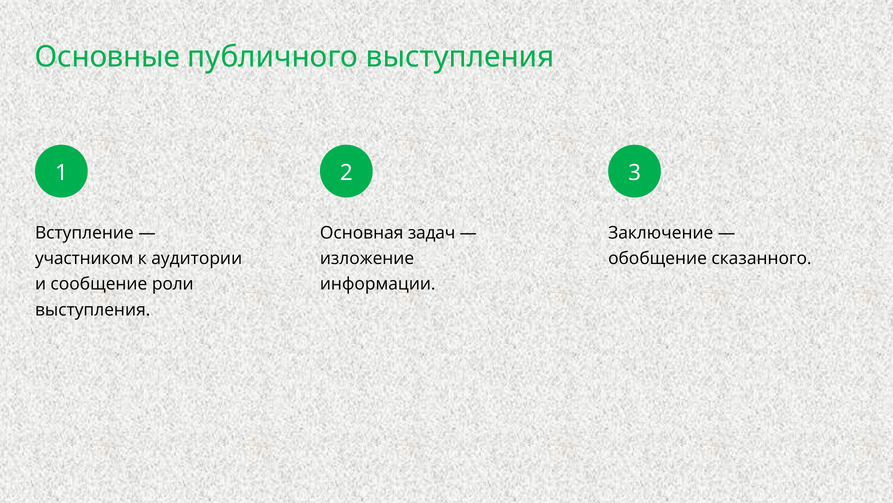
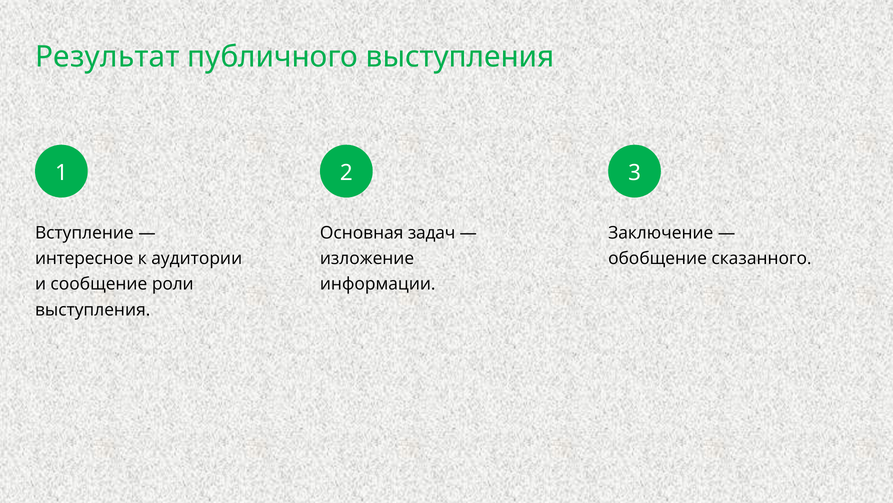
Основные: Основные -> Результат (107, 57)
участником: участником -> интересное (84, 258)
